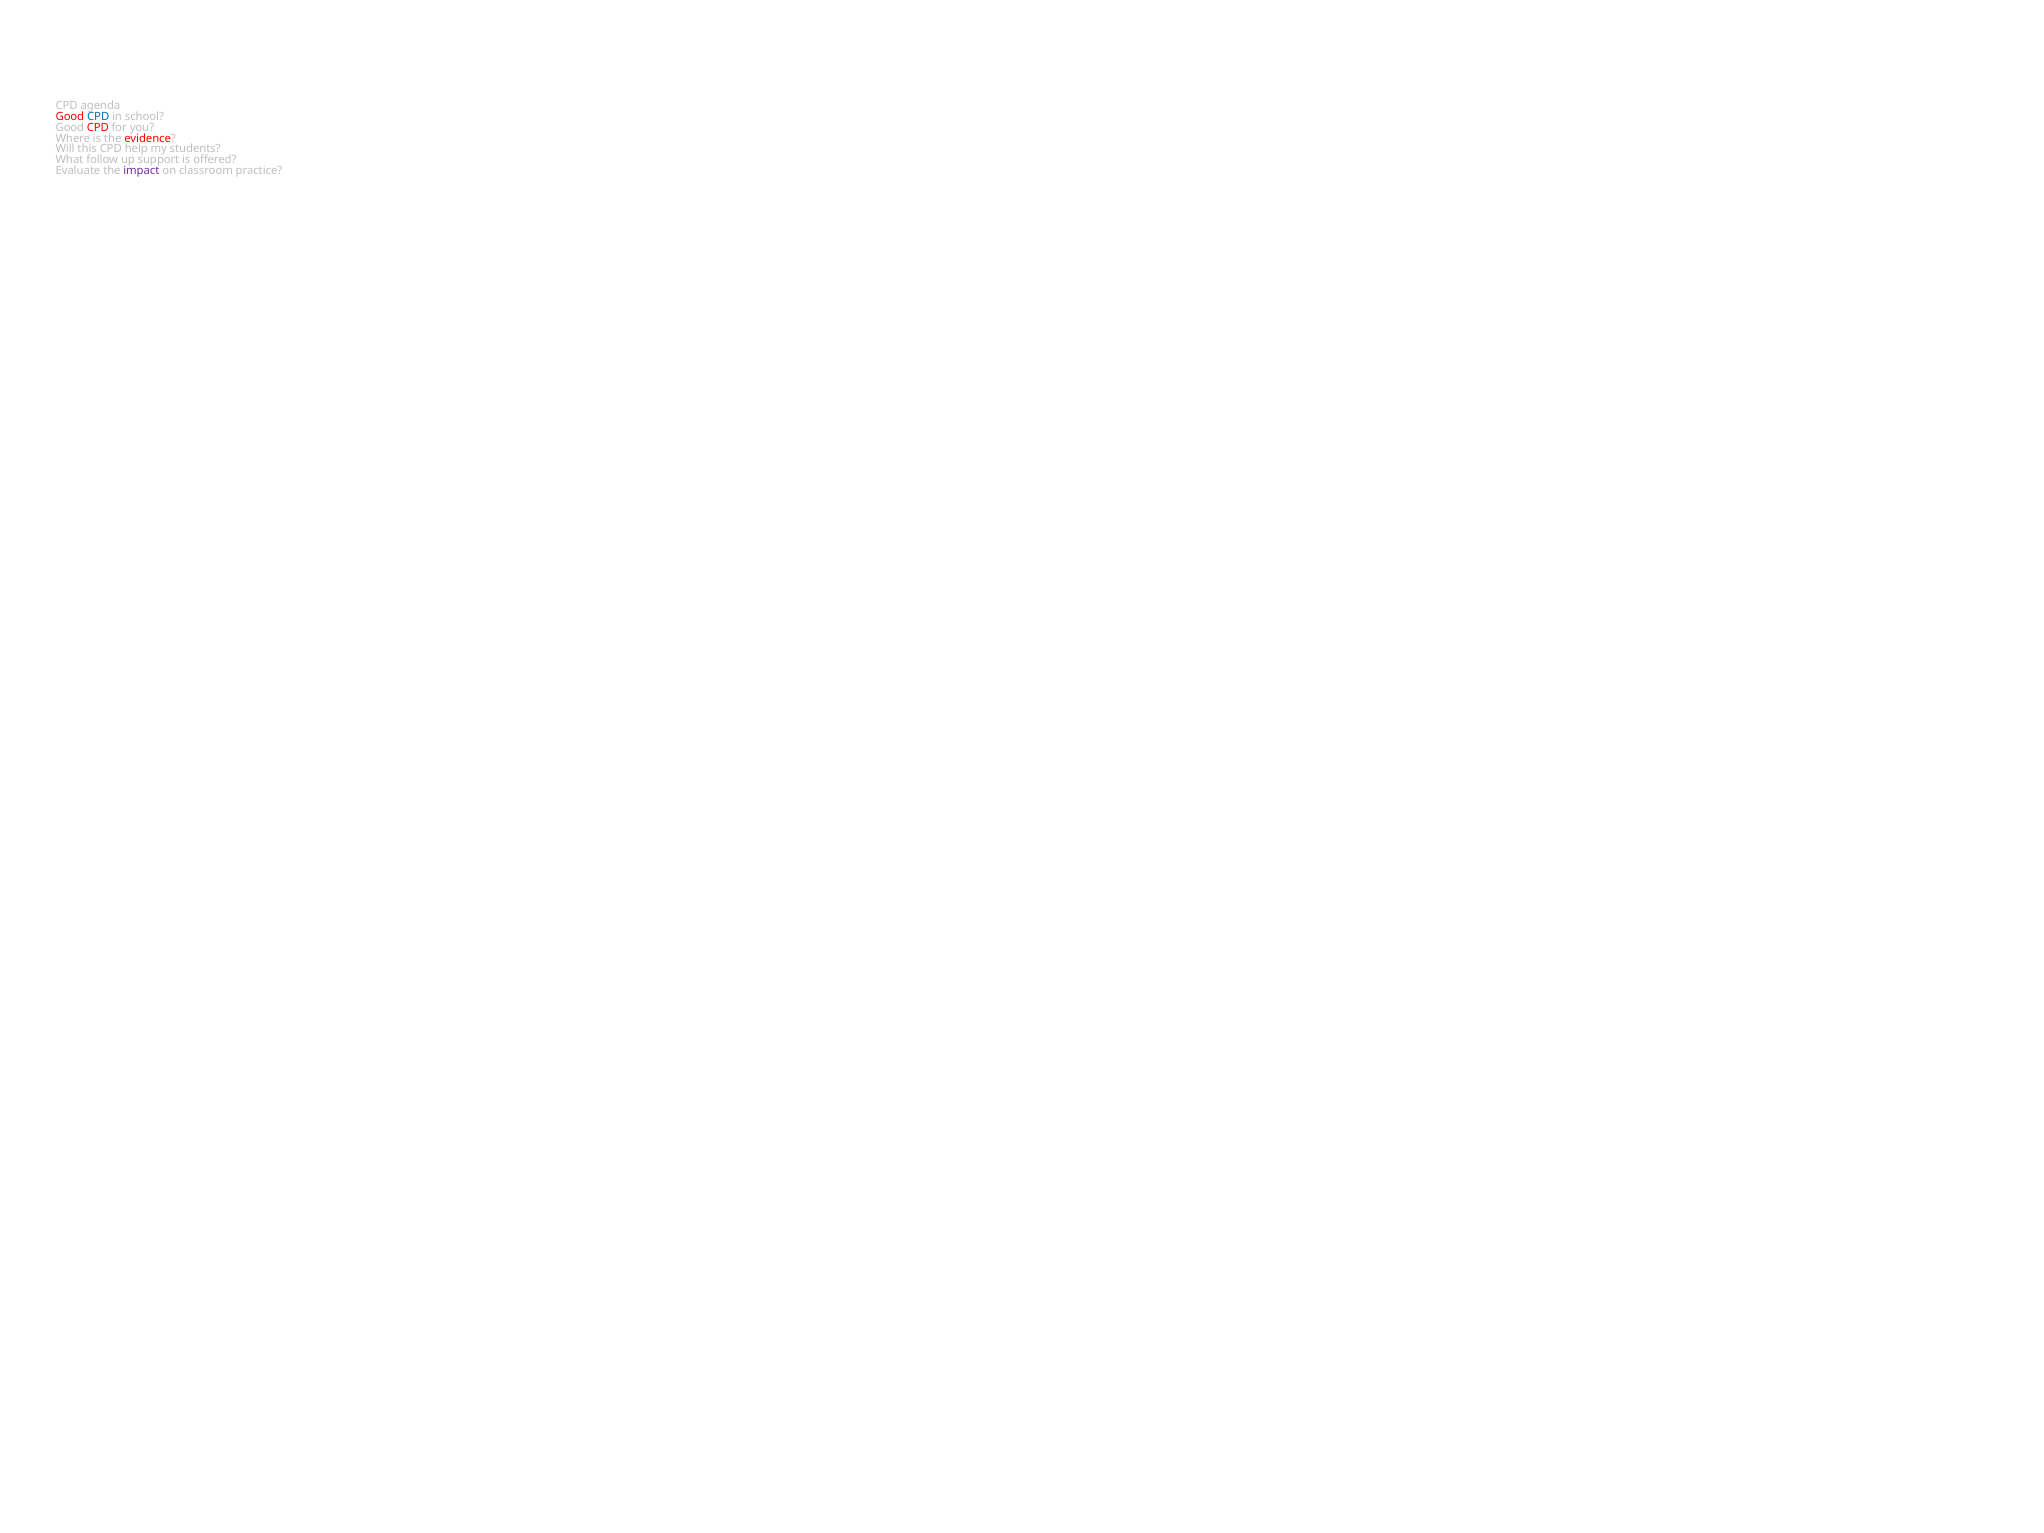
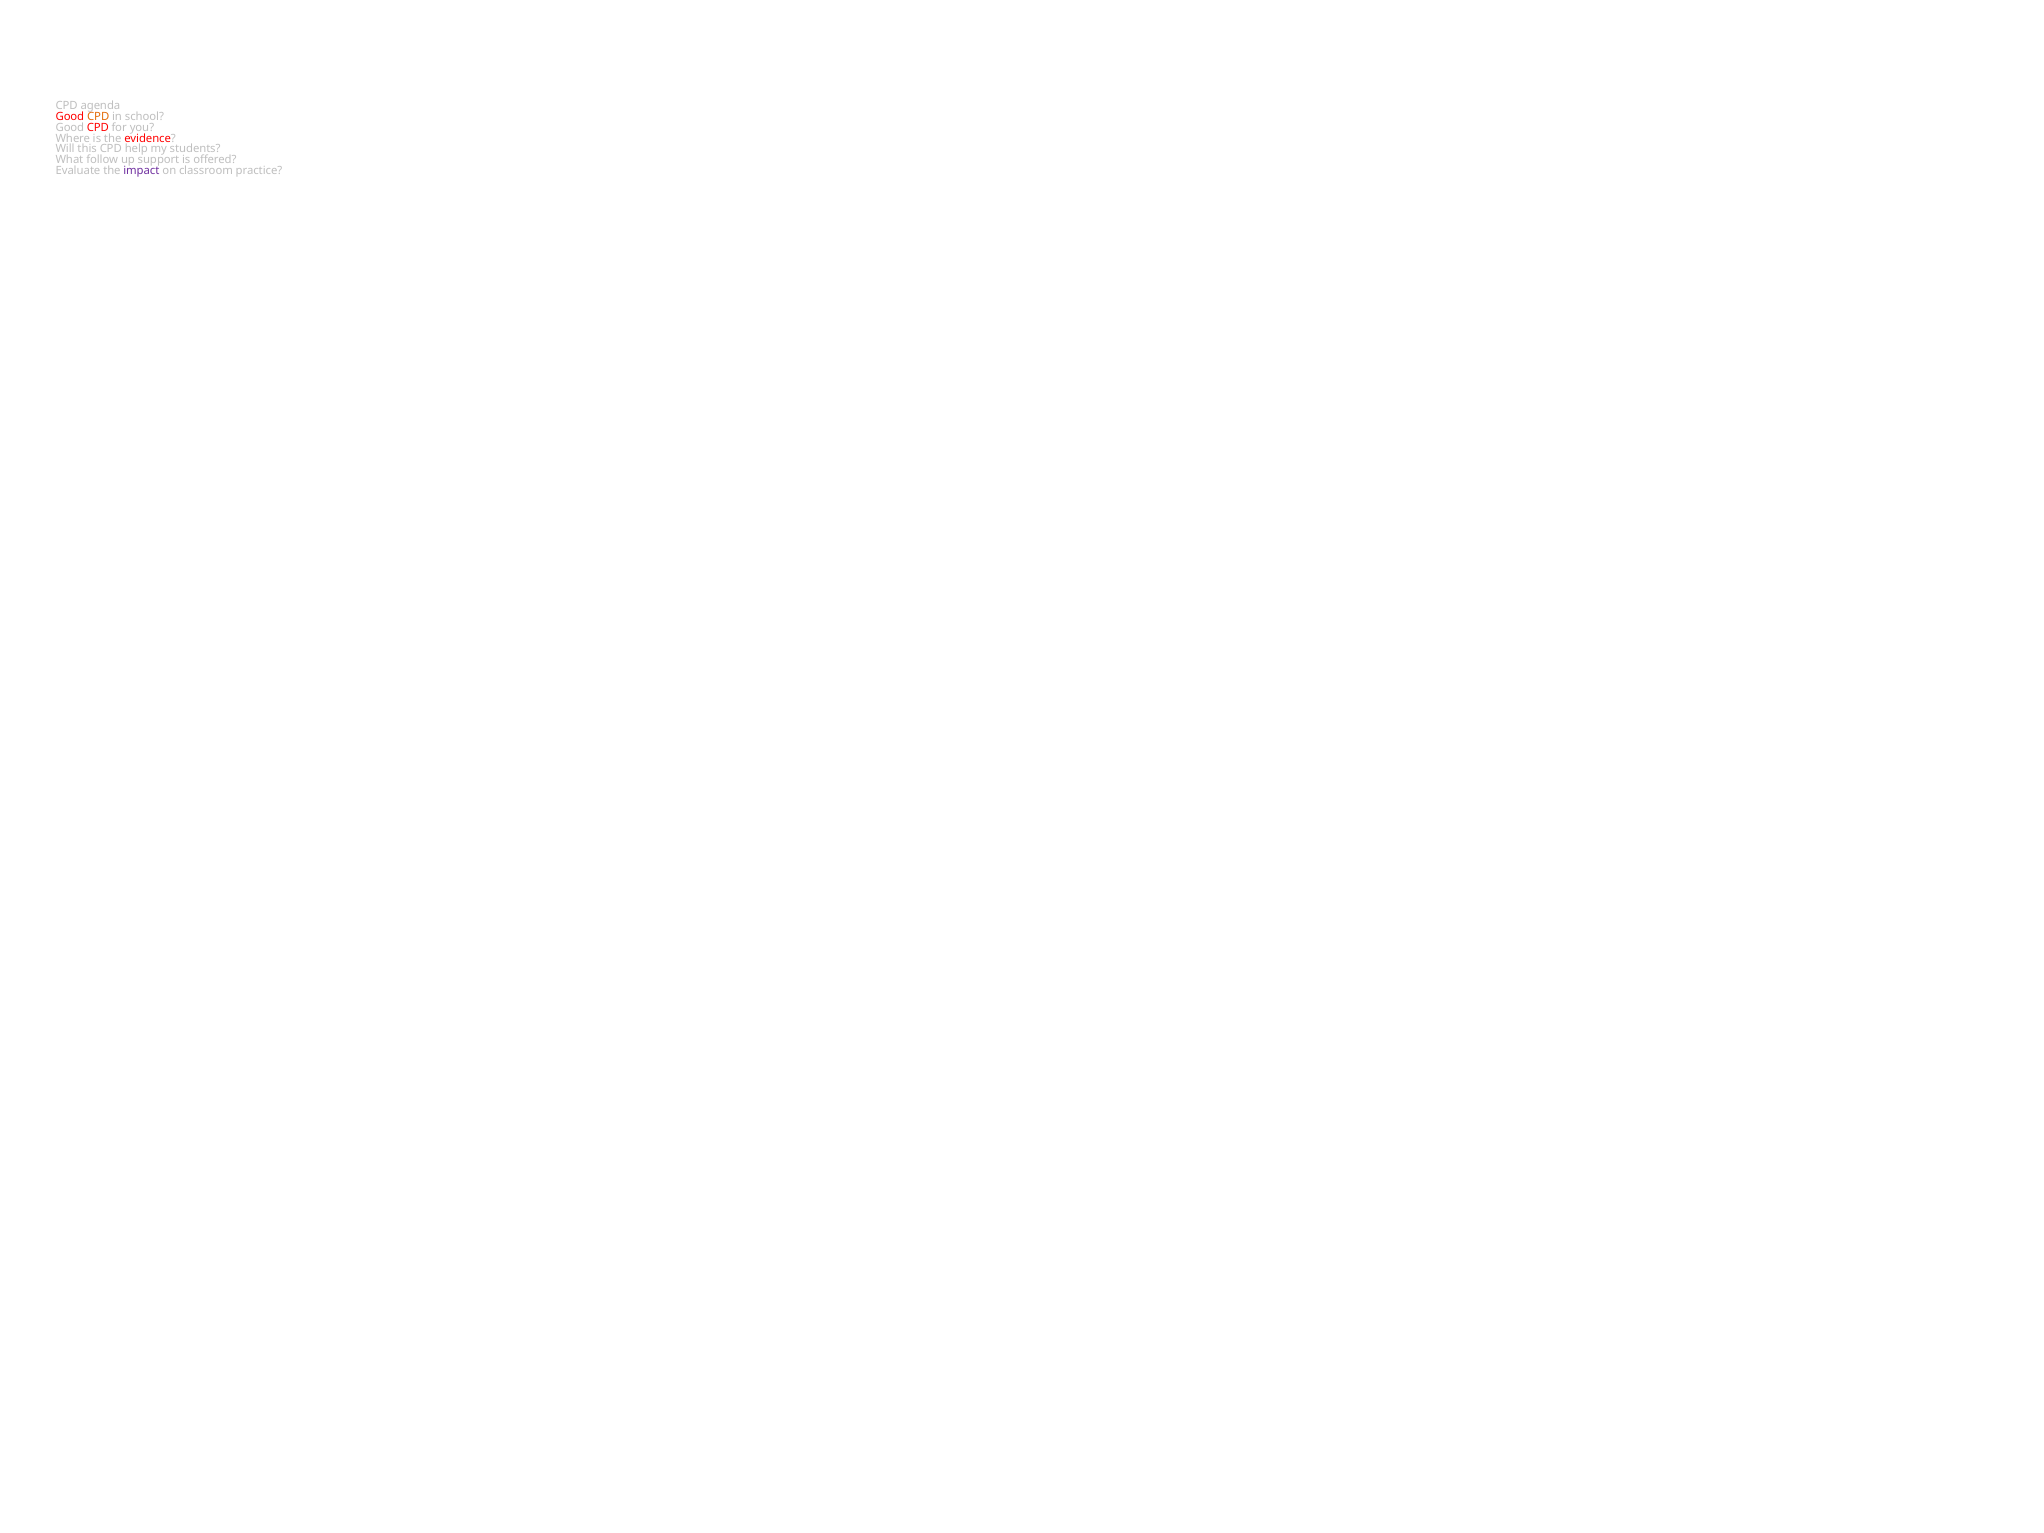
CPD colour: blue -> orange (98, 117)
